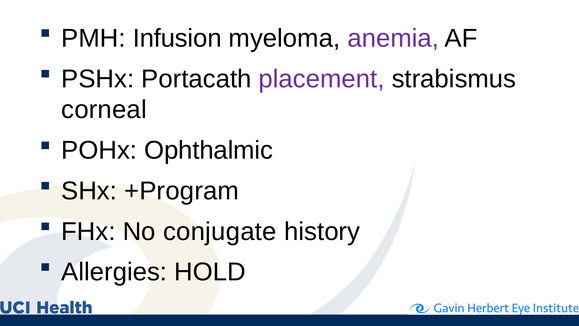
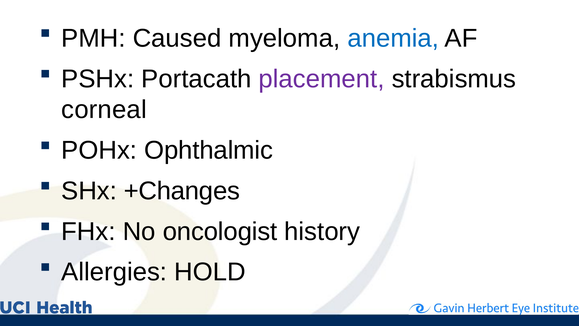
Infusion: Infusion -> Caused (177, 38)
anemia colour: purple -> blue (393, 38)
+Program: +Program -> +Changes (182, 191)
conjugate: conjugate -> oncologist (220, 231)
